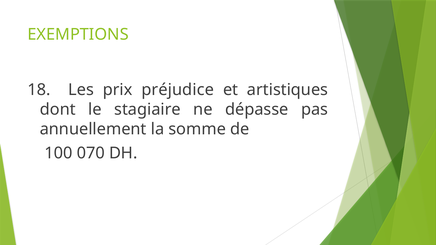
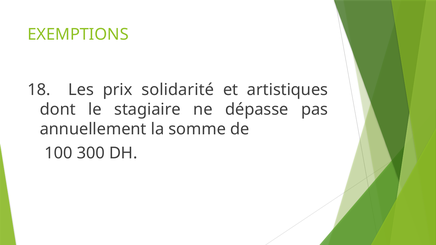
préjudice: préjudice -> solidarité (178, 90)
070: 070 -> 300 (91, 153)
